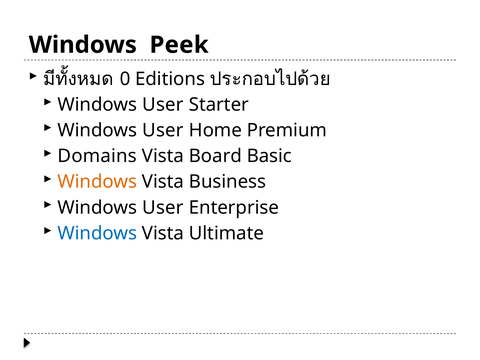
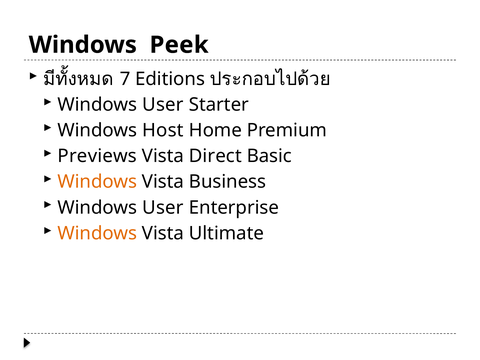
0: 0 -> 7 (125, 79)
User: User -> Host (163, 130)
Domains: Domains -> Previews (97, 156)
Board: Board -> Direct (215, 156)
Windows colour: blue -> orange (97, 233)
